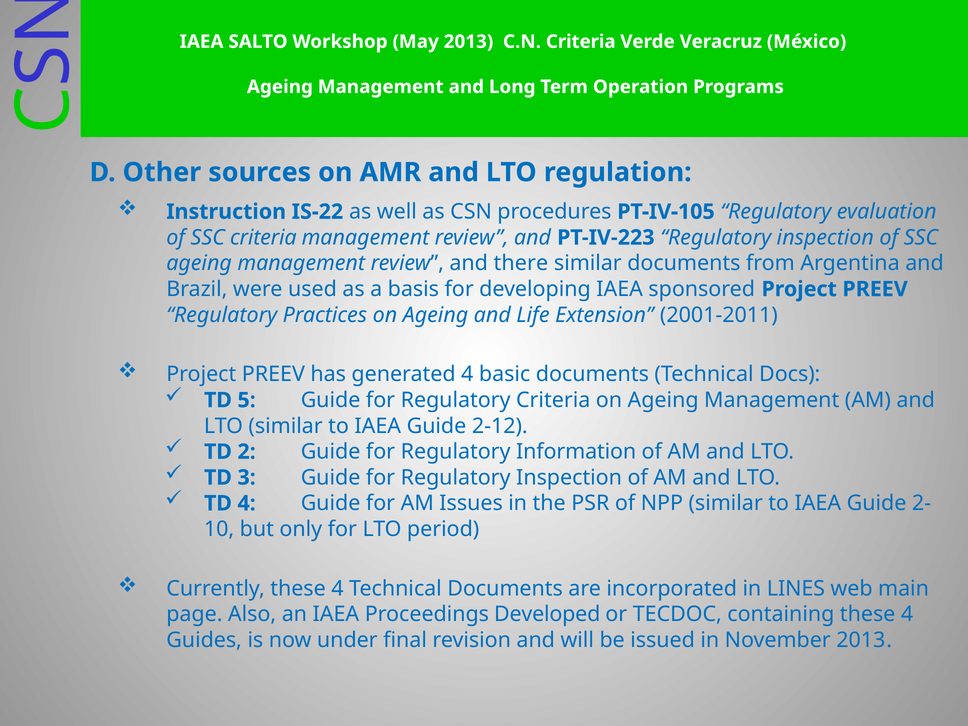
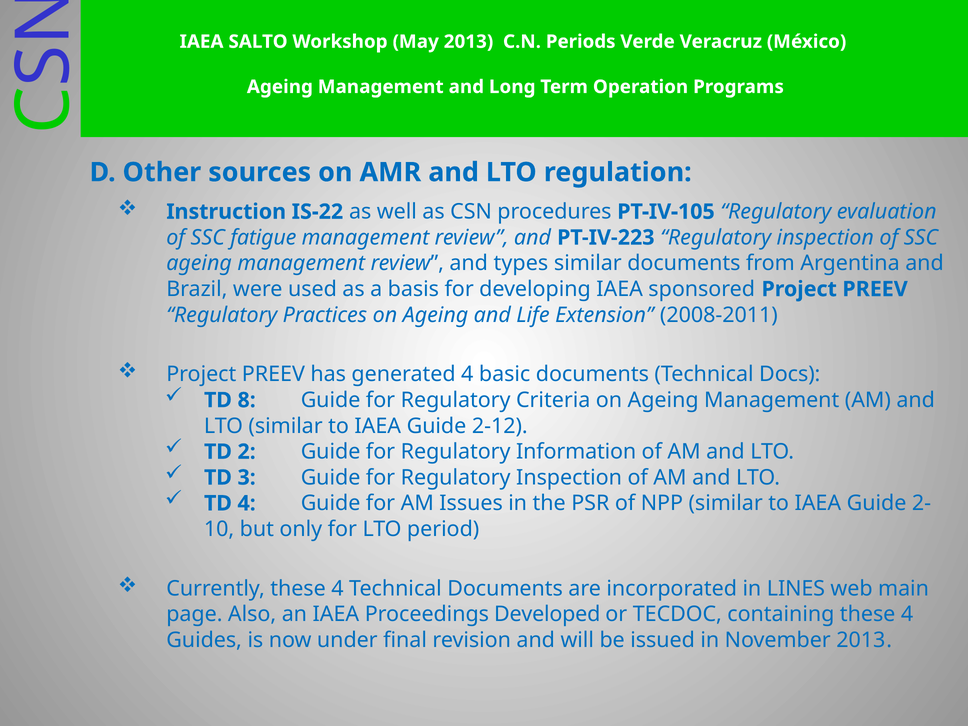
C.N Criteria: Criteria -> Periods (581, 42)
SSC criteria: criteria -> fatigue (263, 238)
there: there -> types (521, 263)
2001-2011: 2001-2011 -> 2008-2011 (719, 315)
5: 5 -> 8 (247, 400)
